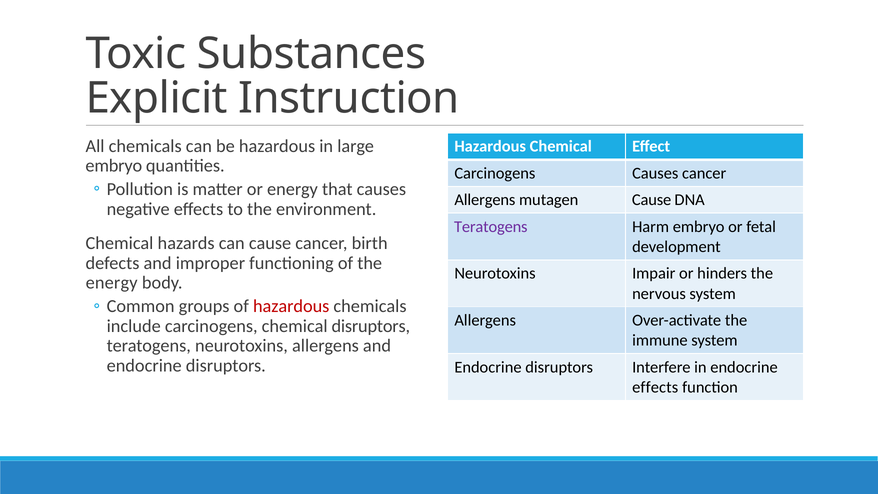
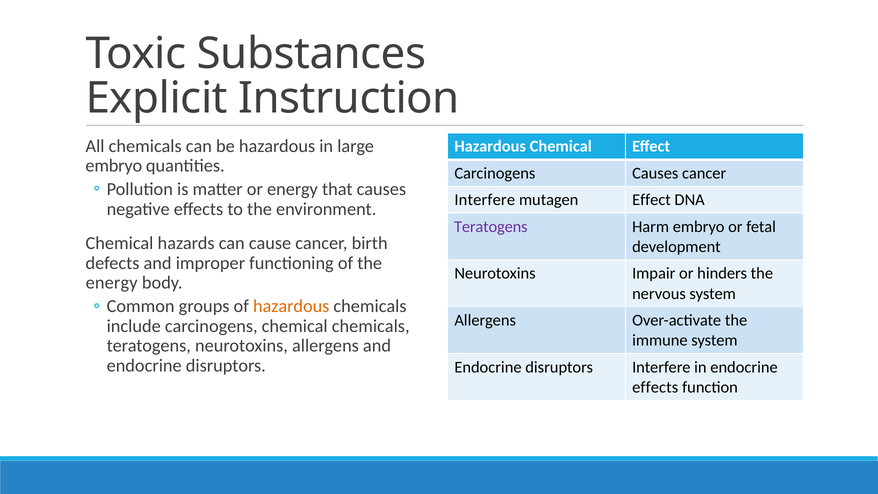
Allergens: Allergens -> Interfere (485, 200)
mutagen Cause: Cause -> Effect (651, 200)
hazardous colour: red -> orange (291, 306)
chemical disruptors: disruptors -> chemicals (371, 326)
